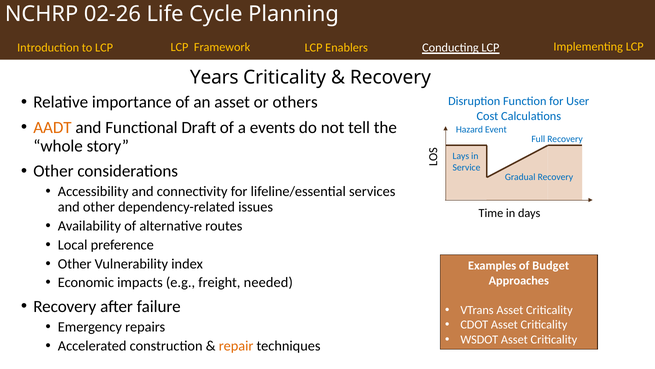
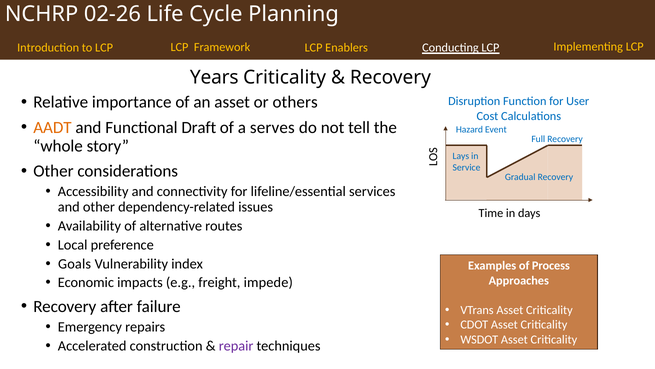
events: events -> serves (272, 127)
Other: Other -> Goals (75, 263)
Budget: Budget -> Process (551, 265)
needed: needed -> impede (268, 282)
repair colour: orange -> purple (236, 345)
